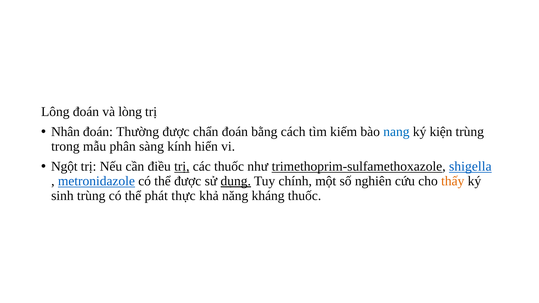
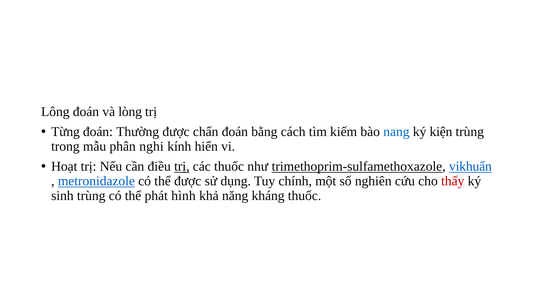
Nhân: Nhân -> Từng (65, 132)
sàng: sàng -> nghi (151, 146)
Ngột: Ngột -> Hoạt (64, 167)
shigella: shigella -> vikhuẩn (470, 167)
dụng underline: present -> none (236, 181)
thấy colour: orange -> red (453, 181)
thực: thực -> hình (183, 196)
